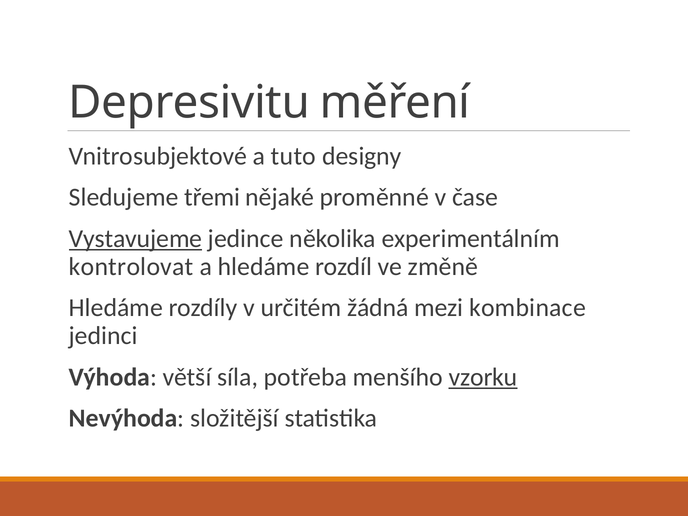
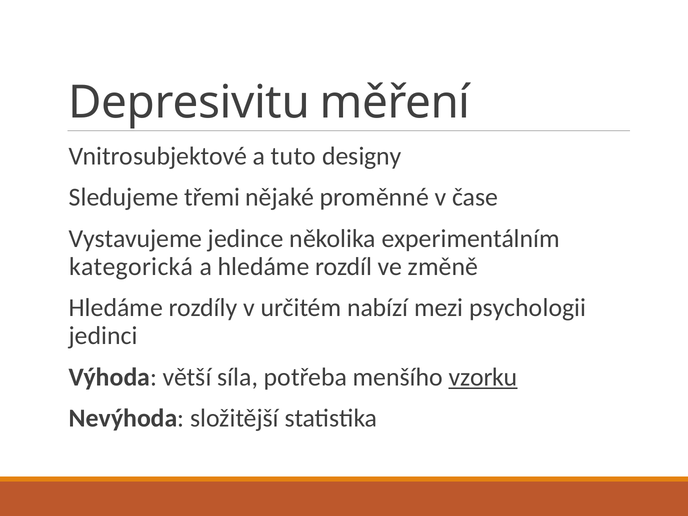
Vystavujeme underline: present -> none (136, 239)
kontrolovat: kontrolovat -> kategorická (131, 267)
žádná: žádná -> nabízí (378, 308)
kombinace: kombinace -> psychologii (528, 308)
